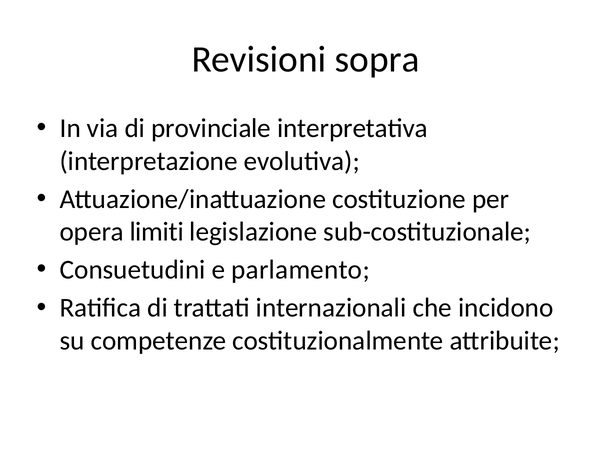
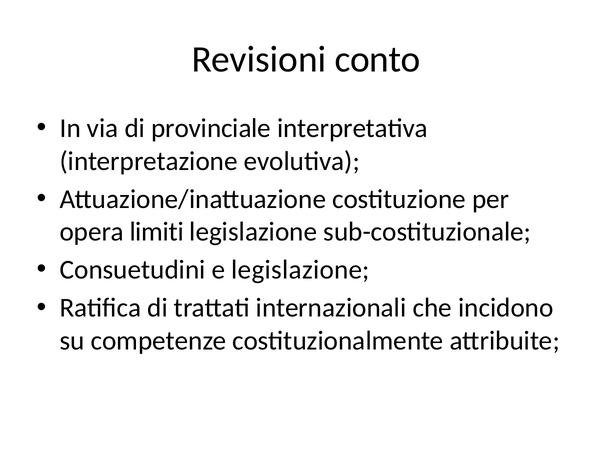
sopra: sopra -> conto (378, 59)
e parlamento: parlamento -> legislazione (301, 270)
